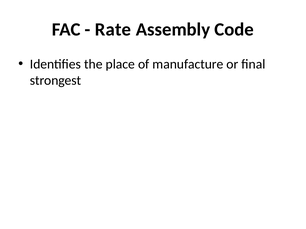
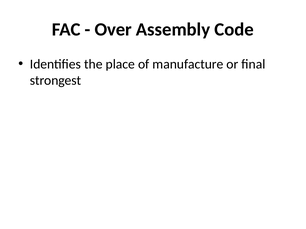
Rate: Rate -> Over (113, 30)
